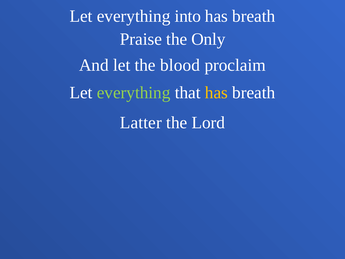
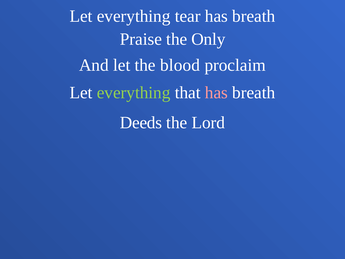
into: into -> tear (188, 16)
has colour: yellow -> pink (216, 93)
Latter: Latter -> Deeds (141, 122)
